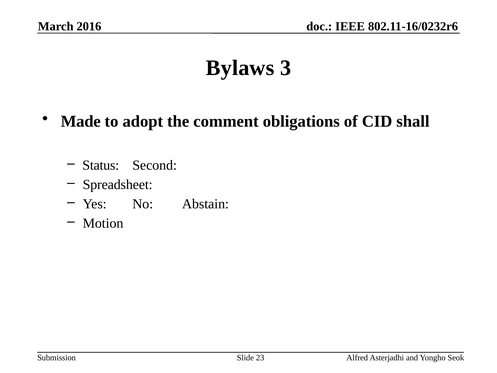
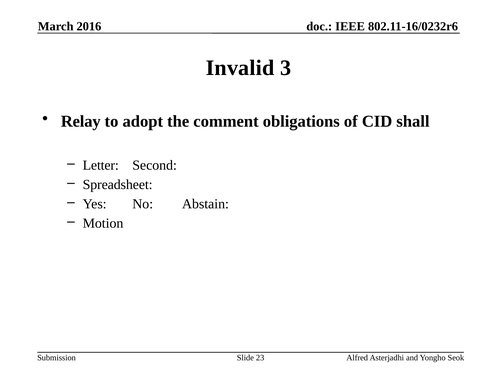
Bylaws: Bylaws -> Invalid (240, 68)
Made: Made -> Relay (81, 121)
Status: Status -> Letter (101, 165)
